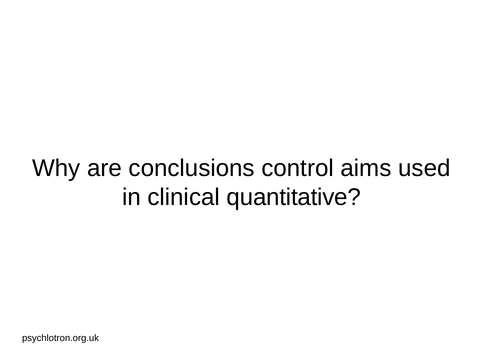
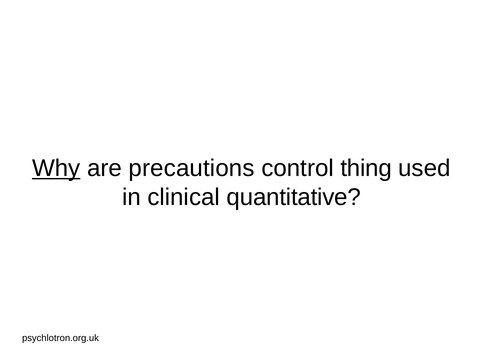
Why underline: none -> present (56, 168)
conclusions: conclusions -> precautions (192, 168)
aims: aims -> thing (366, 168)
